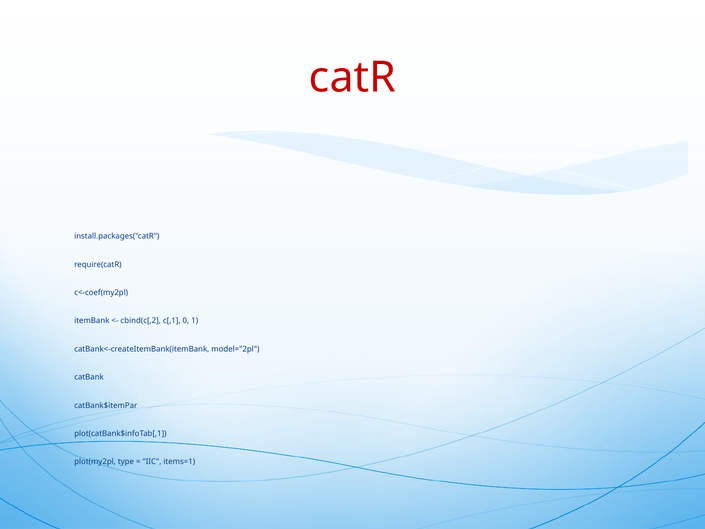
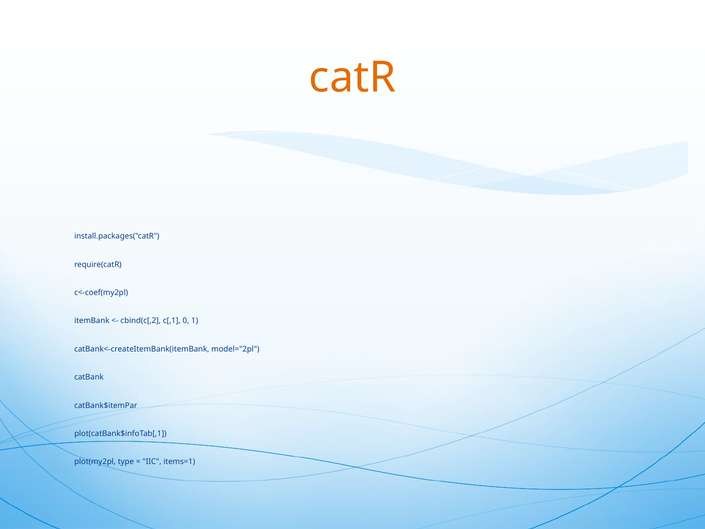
catR colour: red -> orange (352, 77)
